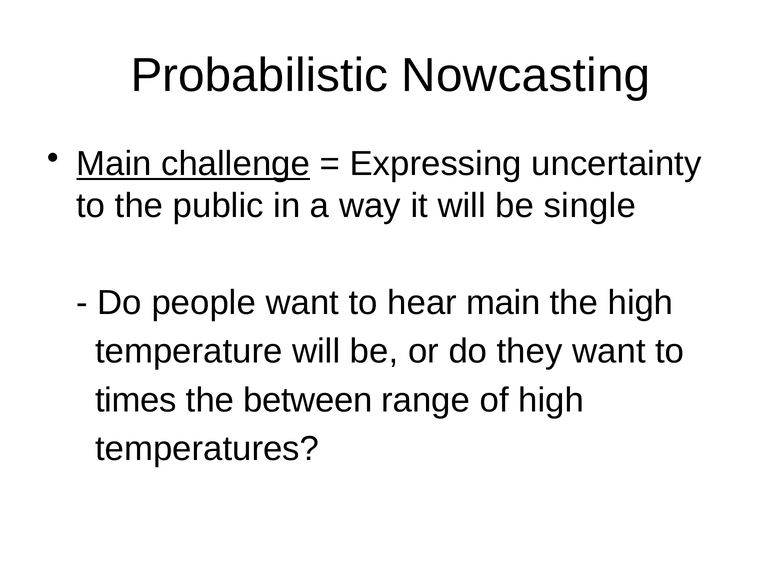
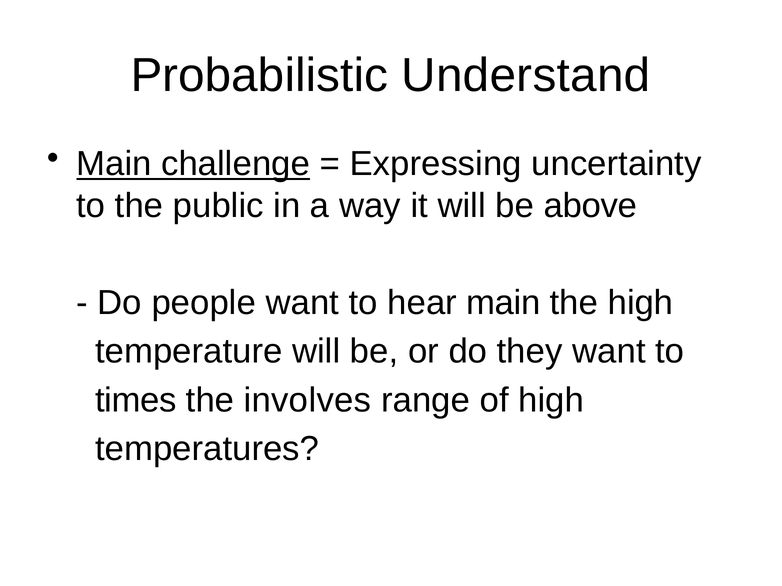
Nowcasting: Nowcasting -> Understand (526, 76)
single: single -> above (590, 206)
between: between -> involves (307, 400)
